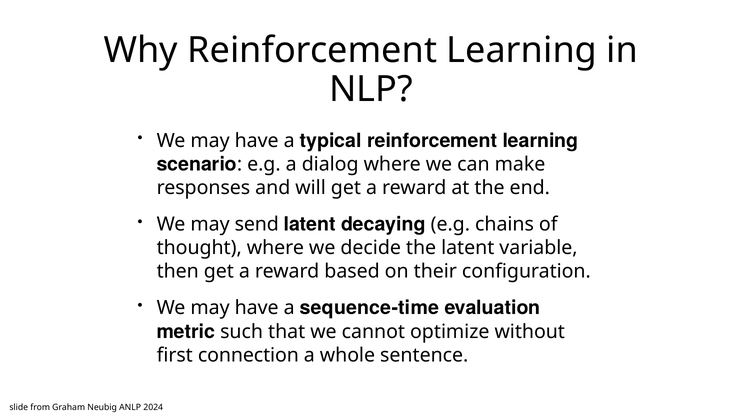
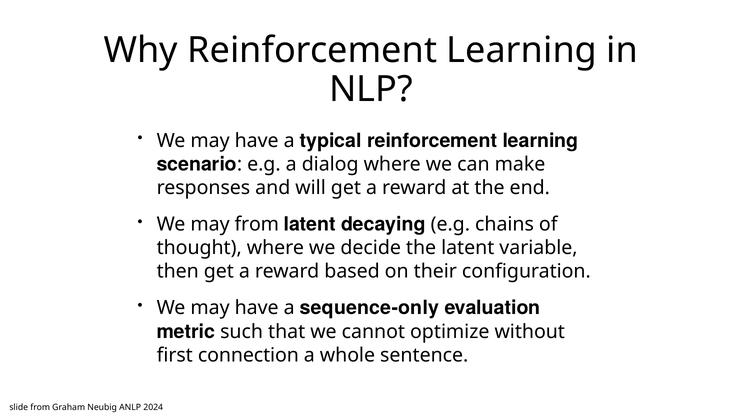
may send: send -> from (257, 224)
sequence-time: sequence-time -> sequence-only (369, 308)
